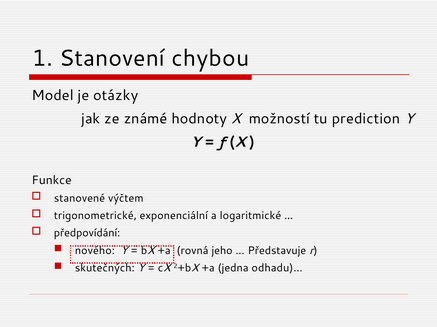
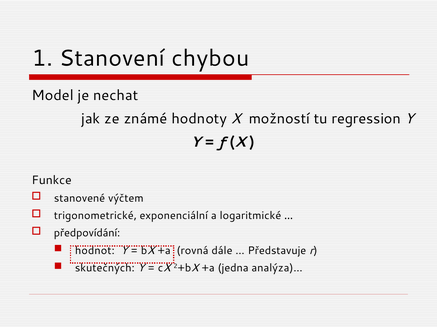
otázky: otázky -> nechat (116, 96)
tu prediction: prediction -> regression (366, 119)
nového: nového -> hodnot (95, 251)
jeho: jeho -> dále (222, 251)
odhadu)…: odhadu)… -> analýza)… (277, 269)
